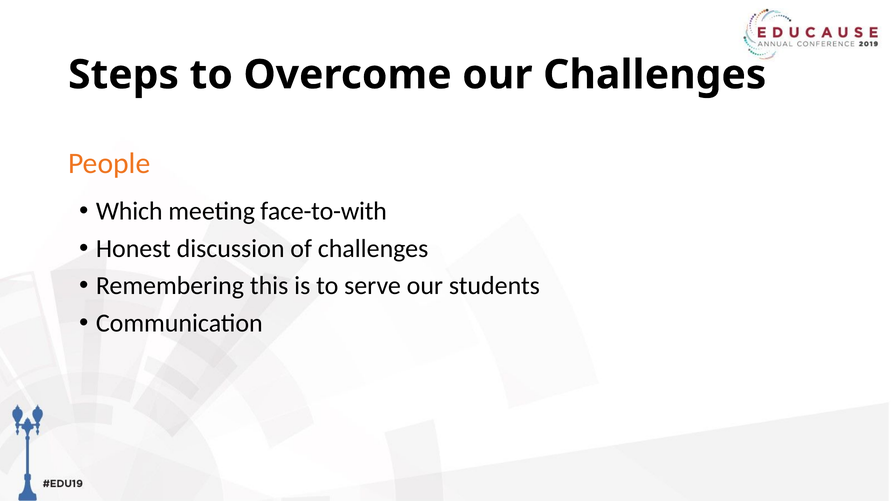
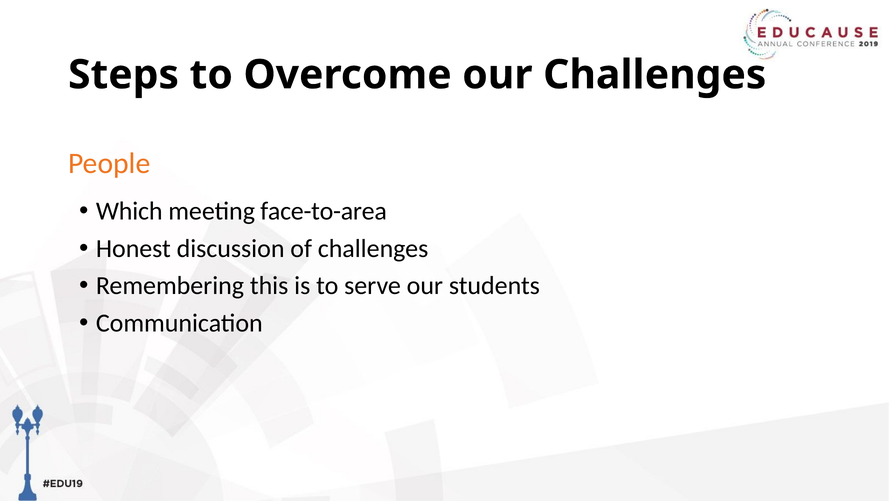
face-to-with: face-to-with -> face-to-area (324, 211)
